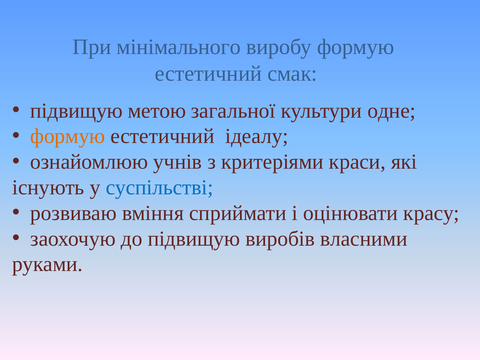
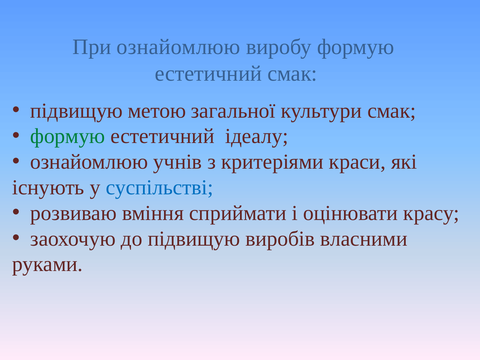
При мінімального: мінімального -> ознайомлюю (178, 47)
культури одне: одне -> смак (392, 111)
формую colour: orange -> green (68, 136)
